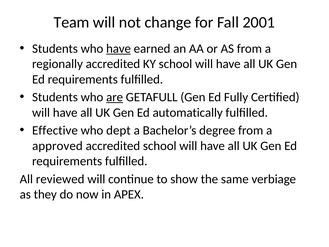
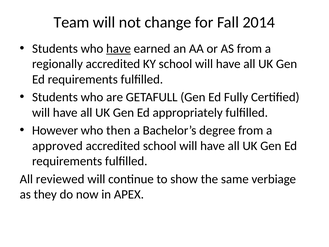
2001: 2001 -> 2014 (259, 22)
are underline: present -> none (115, 97)
automatically: automatically -> appropriately (188, 112)
Effective: Effective -> However (55, 130)
dept: dept -> then (118, 130)
